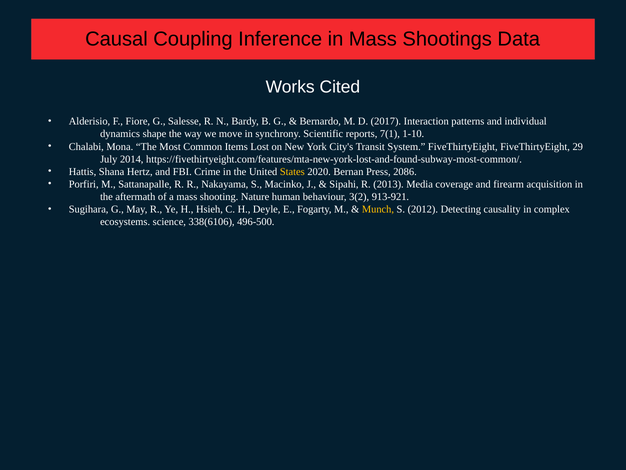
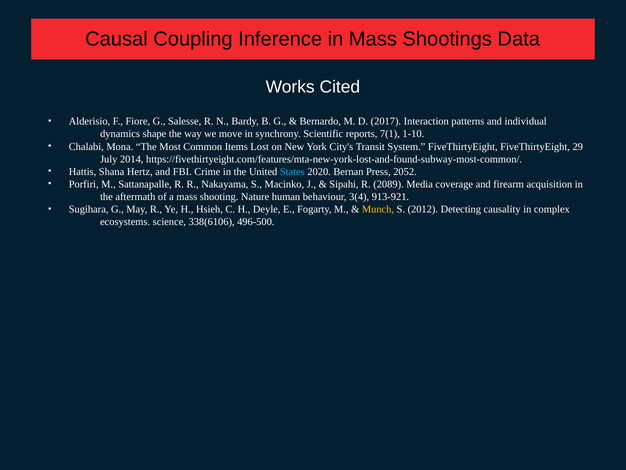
States colour: yellow -> light blue (292, 171)
2086: 2086 -> 2052 (405, 171)
2013: 2013 -> 2089 (389, 184)
3(2: 3(2 -> 3(4 (359, 197)
